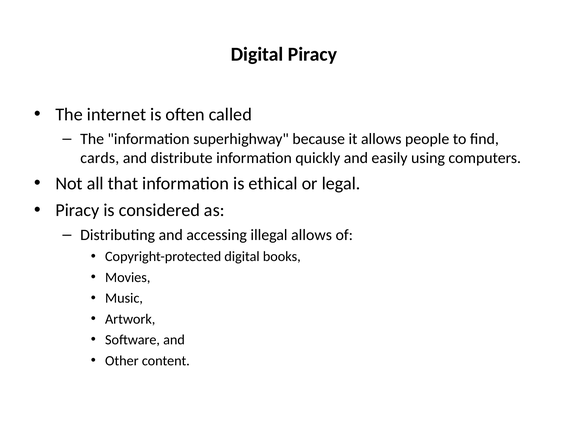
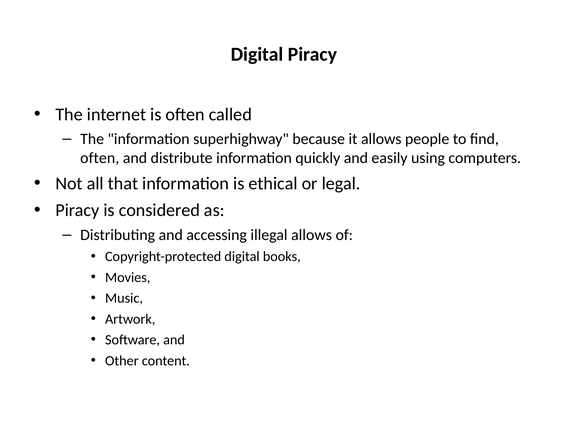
cards: cards -> often (100, 158)
